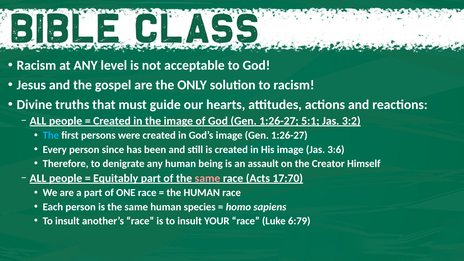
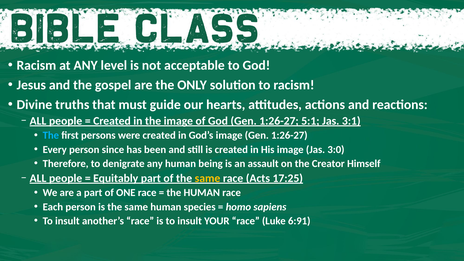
3:2: 3:2 -> 3:1 (351, 121)
3:6: 3:6 -> 3:0 (336, 150)
same colour: pink -> yellow (208, 178)
17:70: 17:70 -> 17:25 (288, 178)
6:79: 6:79 -> 6:91 (299, 221)
